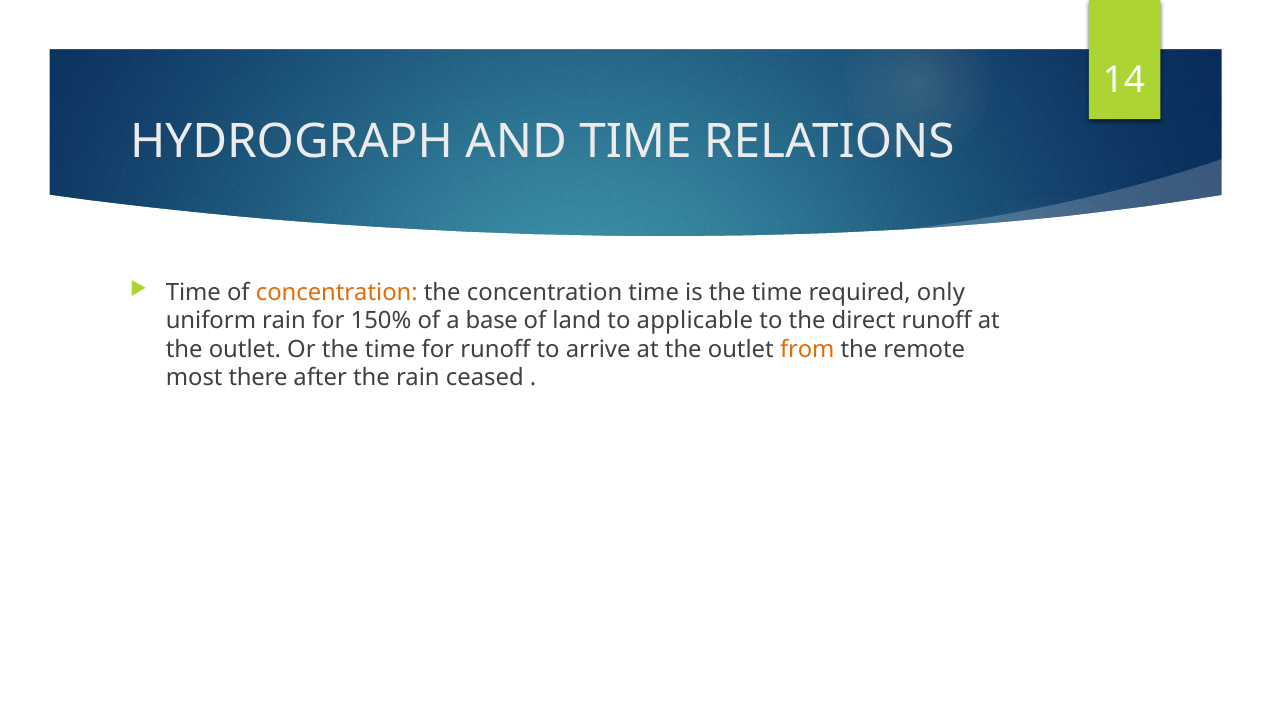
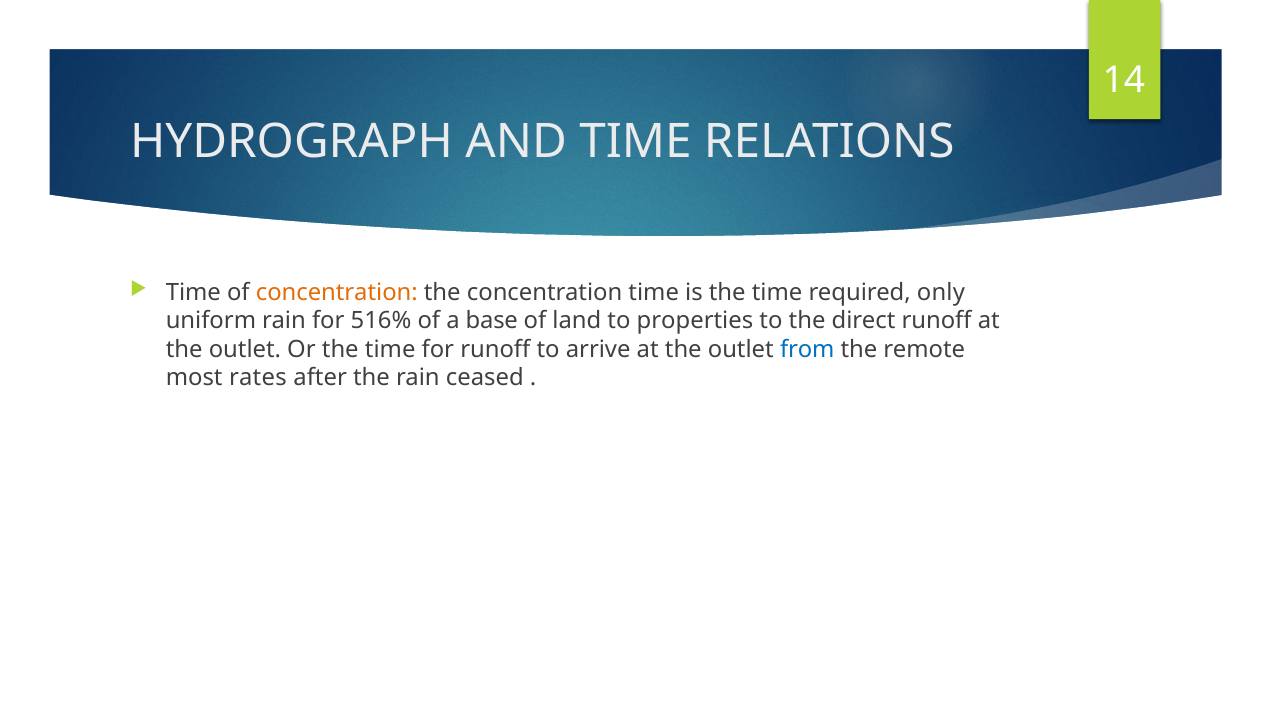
150%: 150% -> 516% (381, 321)
applicable: applicable -> properties (695, 321)
from colour: orange -> blue (807, 350)
there: there -> rates (258, 378)
